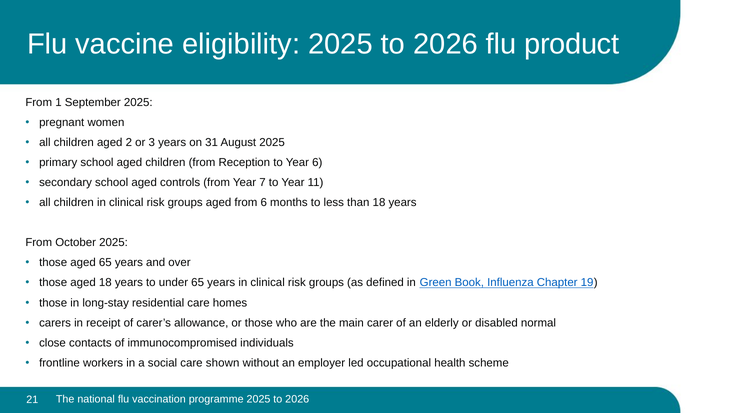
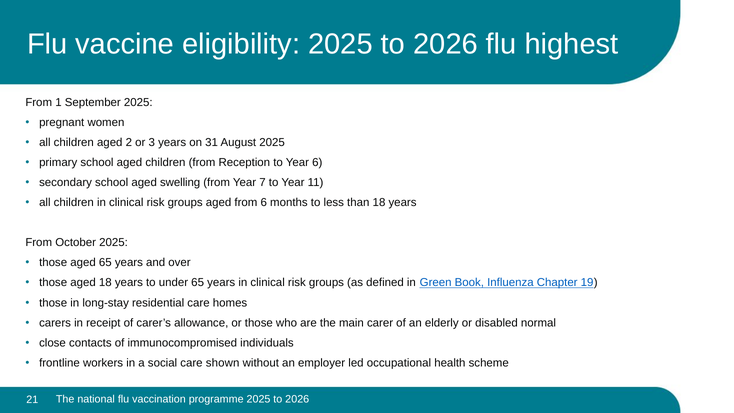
product: product -> highest (572, 44)
controls: controls -> swelling (180, 182)
